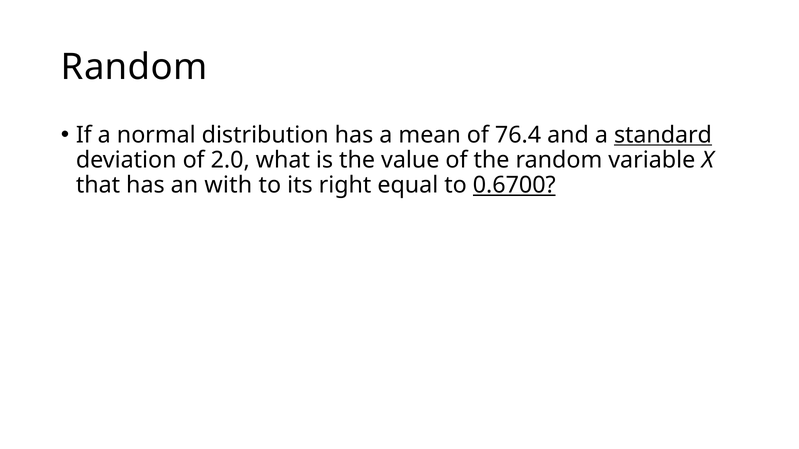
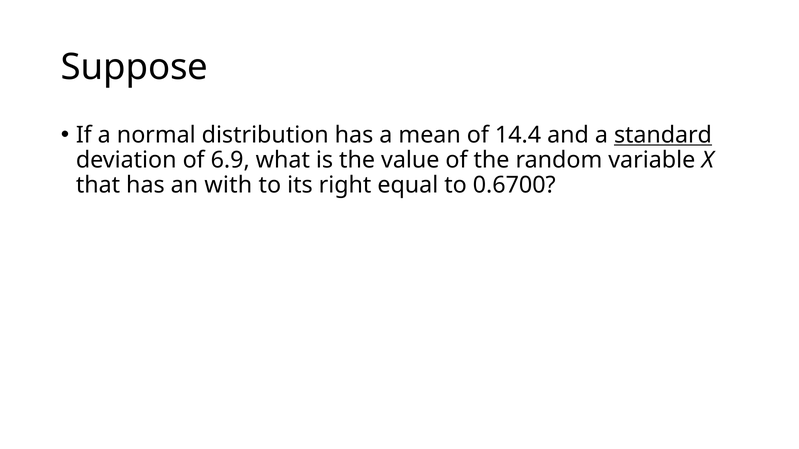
Random: Random -> Suppose (135, 67)
76.4: 76.4 -> 14.4 (518, 135)
2.0: 2.0 -> 6.9 (230, 160)
0.6700 underline: present -> none (514, 185)
